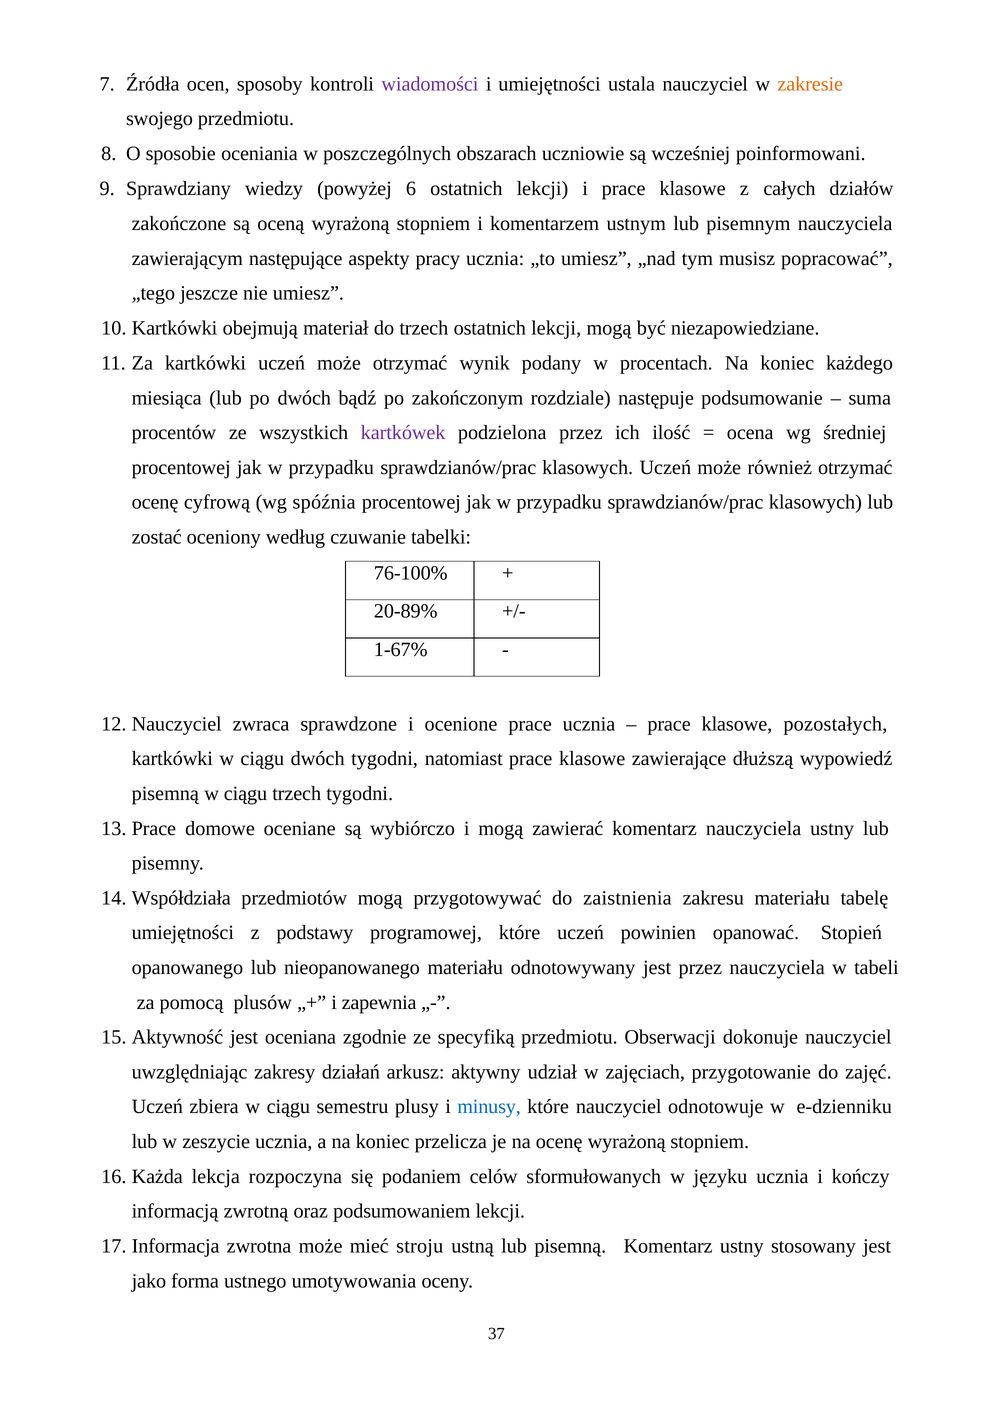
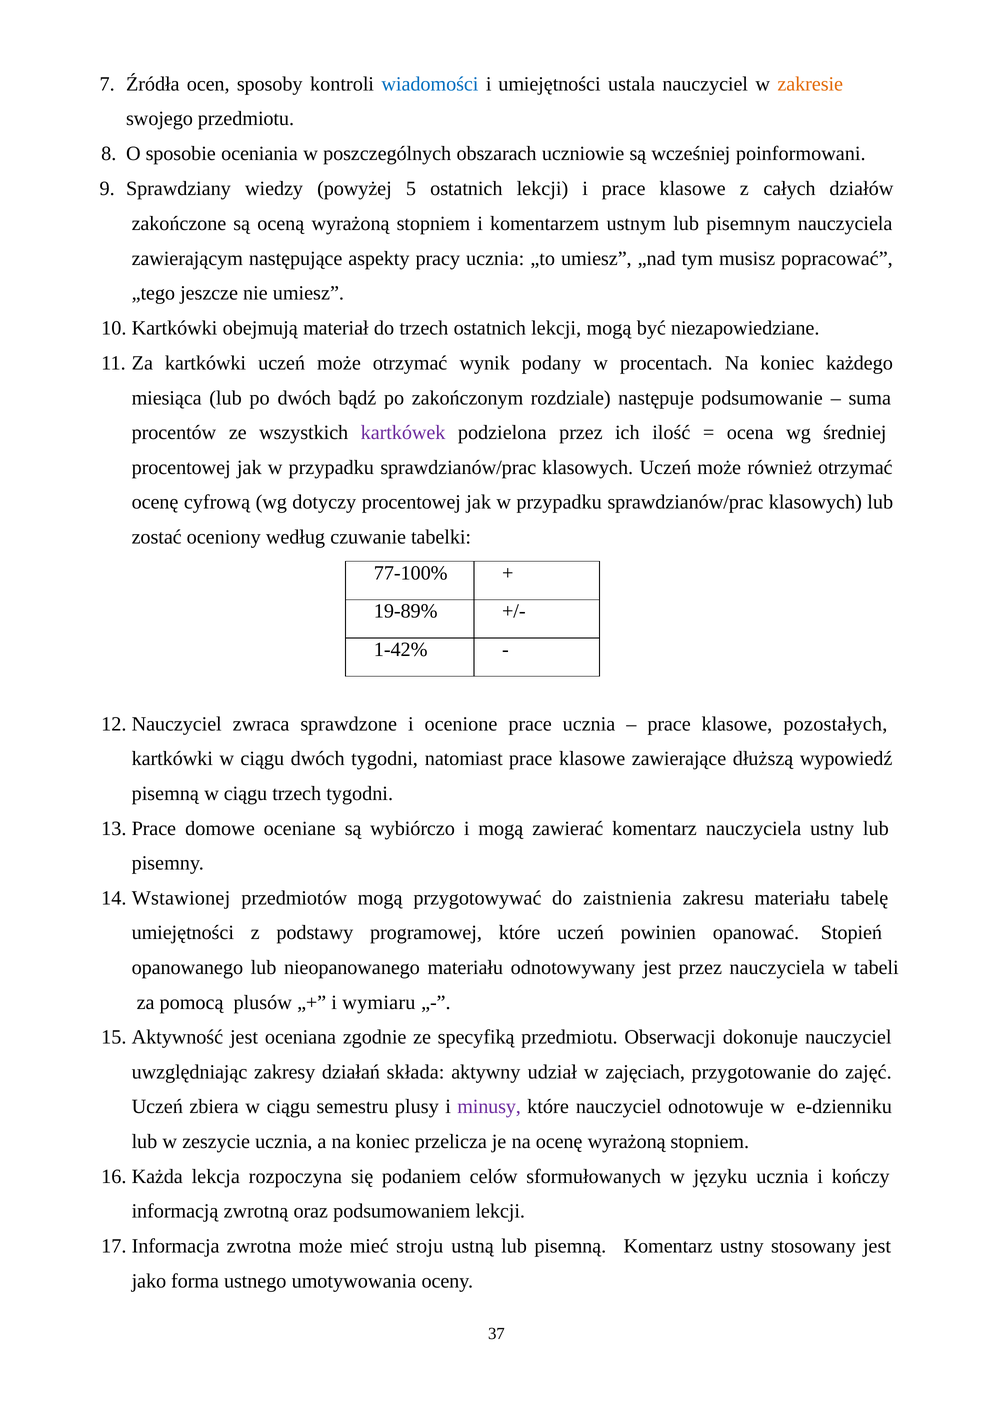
wiadomości colour: purple -> blue (430, 84)
6: 6 -> 5 (411, 189)
spóźnia: spóźnia -> dotyczy (324, 502)
76-100%: 76-100% -> 77-100% (411, 573)
20-89%: 20-89% -> 19-89% (406, 611)
1-67%: 1-67% -> 1-42% (401, 650)
Współdziała: Współdziała -> Wstawionej (181, 898)
zapewnia: zapewnia -> wymiaru (379, 1002)
arkusz: arkusz -> składa (416, 1072)
minusy colour: blue -> purple (489, 1107)
